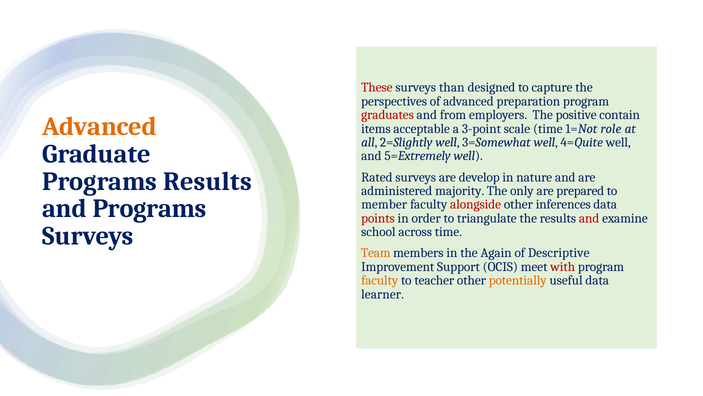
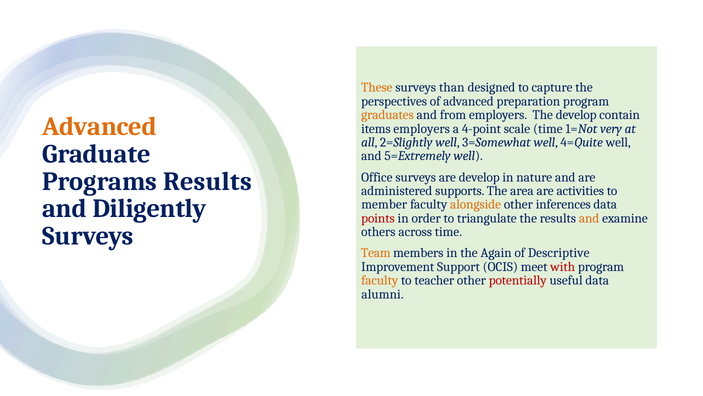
These colour: red -> orange (377, 87)
graduates colour: red -> orange (387, 115)
The positive: positive -> develop (576, 115)
items acceptable: acceptable -> employers (422, 128)
3-point: 3-point -> 4-point (481, 128)
role: role -> very (611, 128)
Rated: Rated -> Office (377, 177)
majority: majority -> supports (460, 191)
only: only -> area (522, 191)
prepared: prepared -> activities (580, 191)
and Programs: Programs -> Diligently (150, 208)
alongside colour: red -> orange (476, 204)
and colour: red -> orange (589, 218)
school: school -> others (378, 232)
potentially colour: orange -> red (518, 280)
learner: learner -> alumni (383, 294)
